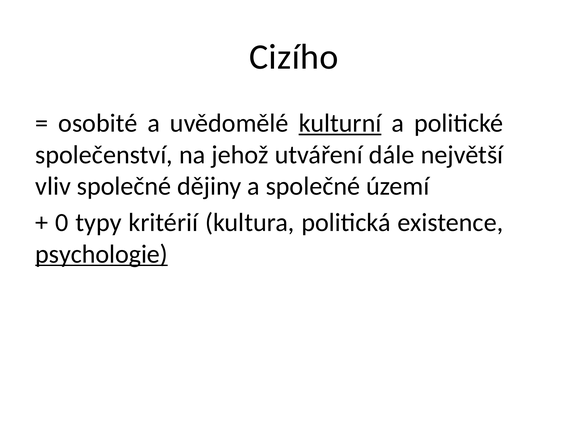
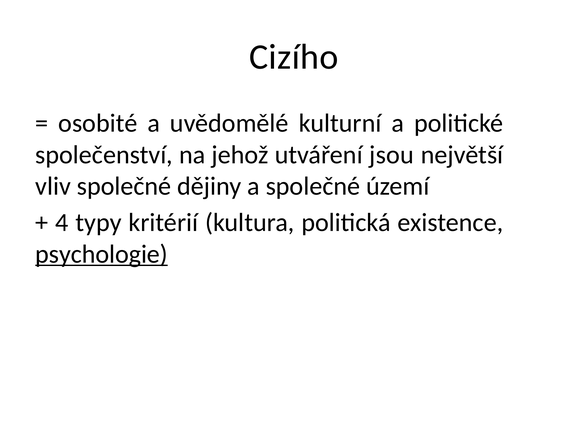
kulturní underline: present -> none (340, 123)
dále: dále -> jsou (392, 155)
0: 0 -> 4 (62, 223)
